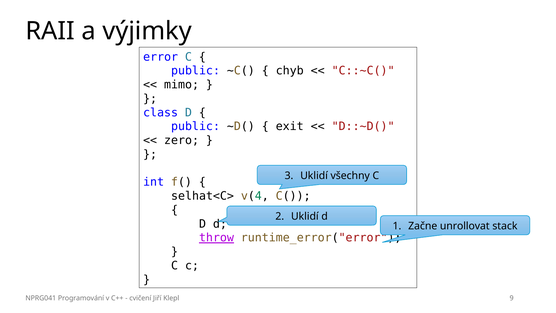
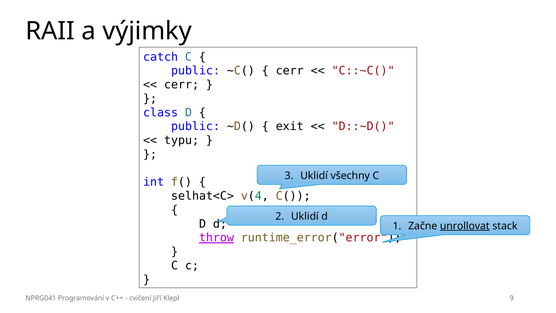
error: error -> catch (161, 57)
chyb: chyb -> cerr (290, 71)
mimo: mimo -> cerr (182, 85)
zero: zero -> typu (182, 140)
unrollovat underline: none -> present (465, 226)
